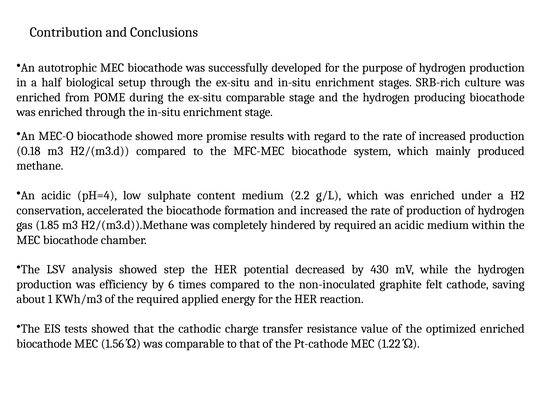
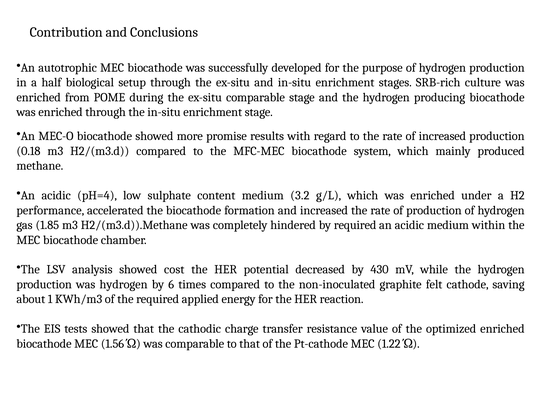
2.2: 2.2 -> 3.2 (300, 195)
conservation: conservation -> performance (50, 210)
step: step -> cost (174, 269)
was efficiency: efficiency -> hydrogen (124, 284)
